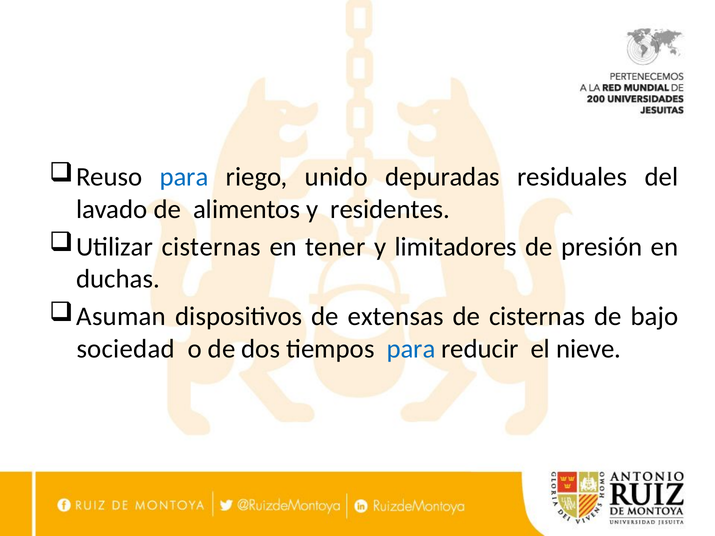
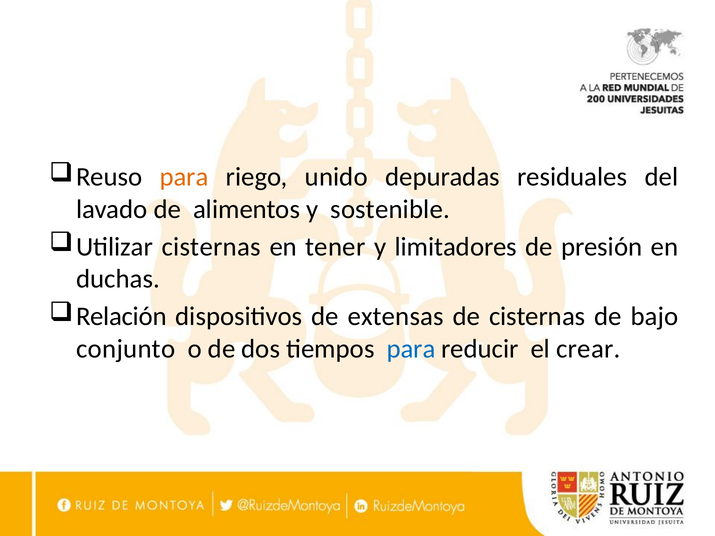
para colour: blue -> orange (184, 177)
residentes: residentes -> sostenible (390, 209)
Asuman: Asuman -> Relación (121, 317)
sociedad: sociedad -> conjunto (126, 349)
nieve: nieve -> crear (588, 349)
